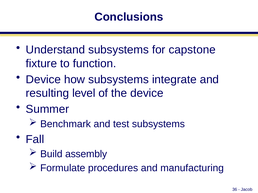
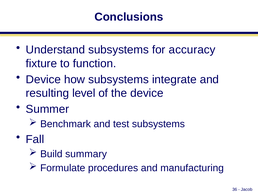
capstone: capstone -> accuracy (192, 50)
assembly: assembly -> summary (86, 154)
